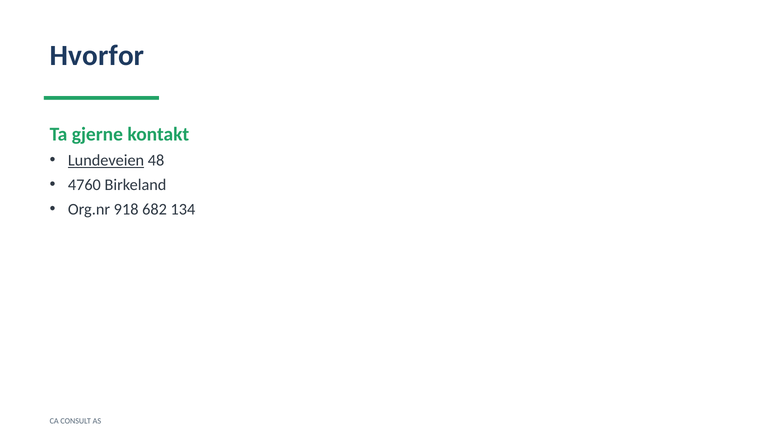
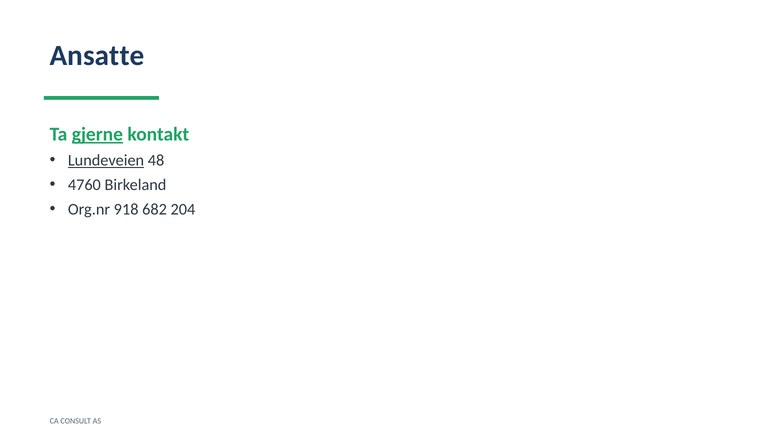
Hvorfor: Hvorfor -> Ansatte (97, 56)
gjerne underline: none -> present (97, 134)
134: 134 -> 204 (183, 209)
